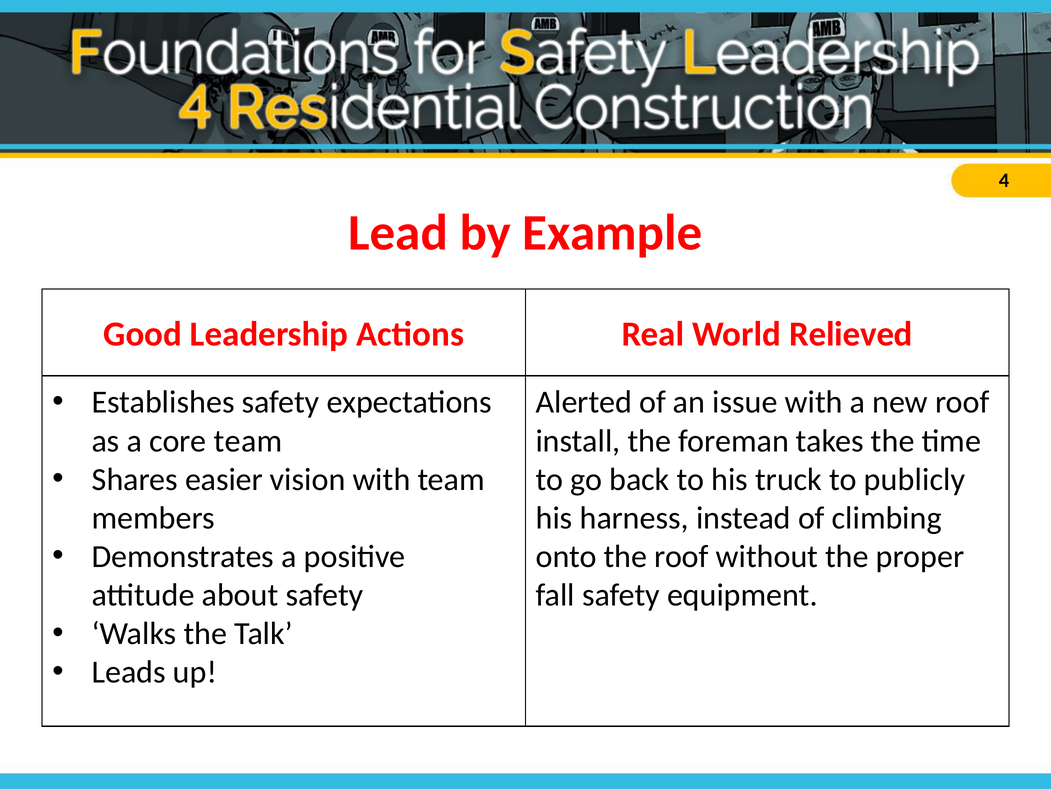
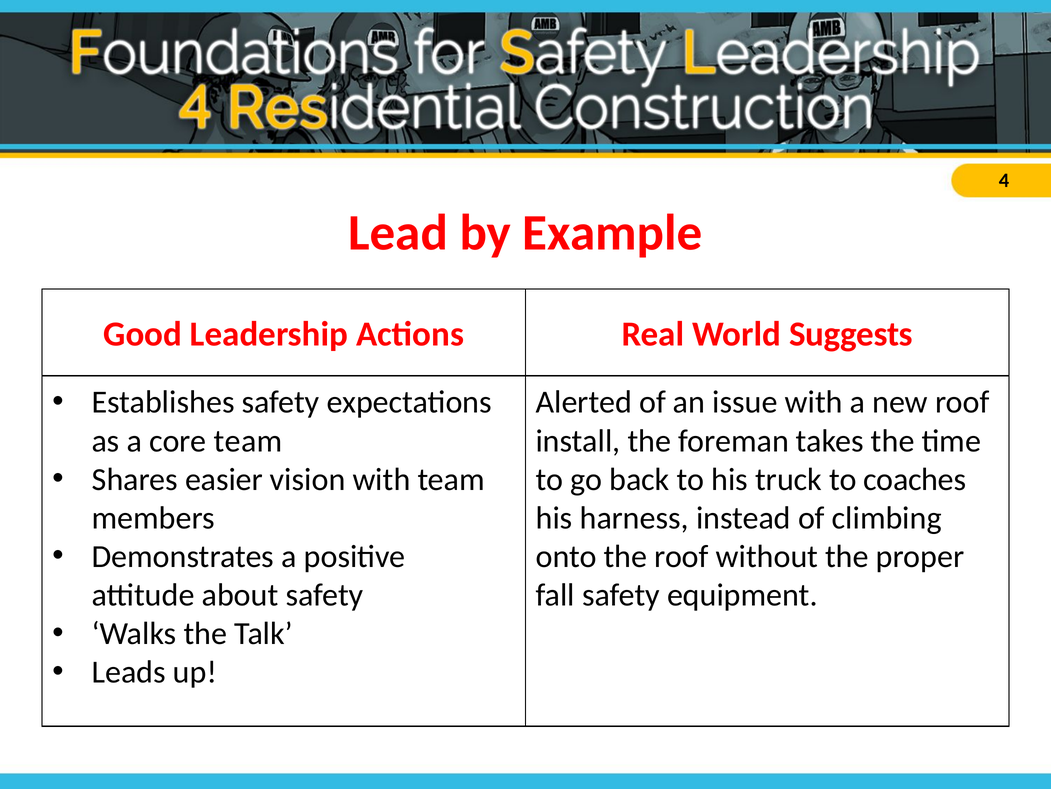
Relieved: Relieved -> Suggests (851, 334)
publicly: publicly -> coaches (915, 479)
